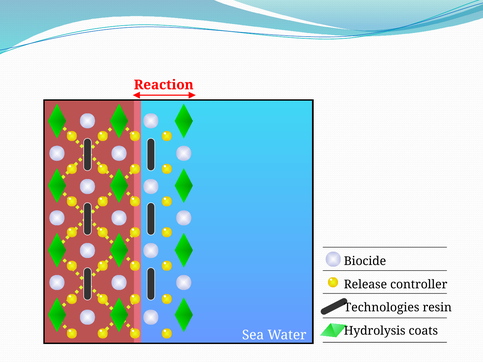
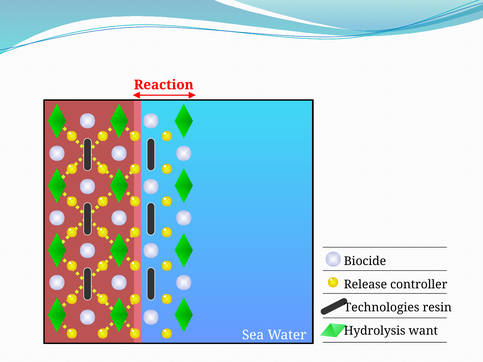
coats: coats -> want (423, 331)
